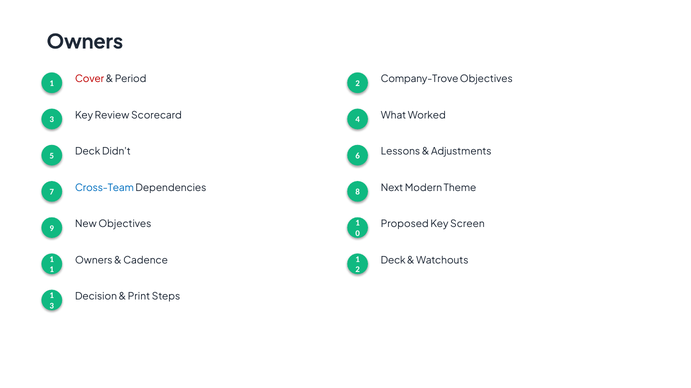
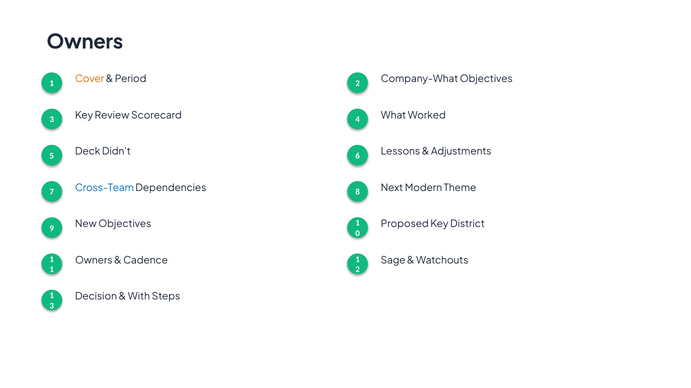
Cover colour: red -> orange (90, 79)
Company-Trove: Company-Trove -> Company-What (419, 79)
Screen: Screen -> District (468, 224)
Deck: Deck -> Sage (393, 261)
Print: Print -> With (139, 297)
